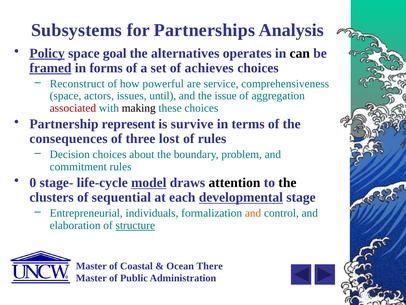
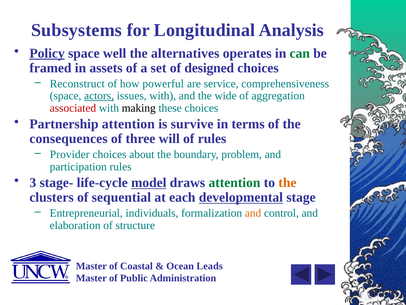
Partnerships: Partnerships -> Longitudinal (205, 30)
goal: goal -> well (115, 53)
can colour: black -> green (300, 53)
framed underline: present -> none (50, 68)
forms: forms -> assets (106, 68)
achieves: achieves -> designed (209, 68)
actors underline: none -> present (99, 96)
issues until: until -> with (163, 96)
issue: issue -> wide (226, 96)
Partnership represent: represent -> attention (128, 124)
lost: lost -> will (169, 139)
Decision: Decision -> Provider (70, 154)
commitment: commitment -> participation (78, 166)
0: 0 -> 3 (33, 183)
attention colour: black -> green (234, 183)
the colour: black -> orange (287, 183)
structure underline: present -> none (135, 225)
There: There -> Leads (210, 266)
